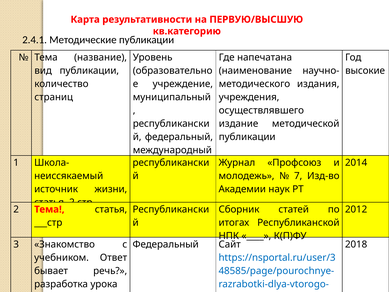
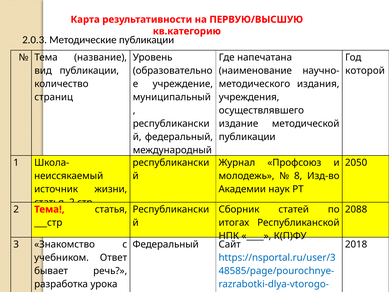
2.4.1: 2.4.1 -> 2.0.3 (35, 40)
высокие: высокие -> которой (365, 71)
2014: 2014 -> 2050 (356, 163)
7: 7 -> 8 (298, 176)
2012: 2012 -> 2088 (356, 209)
